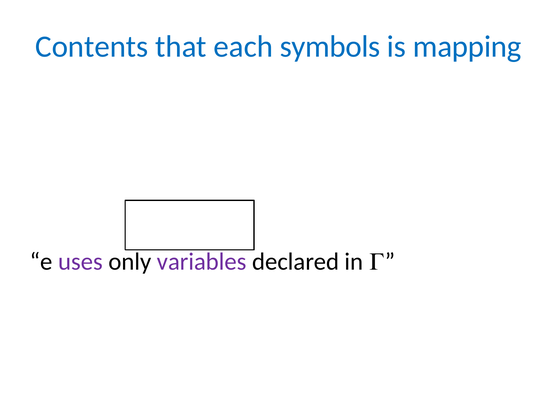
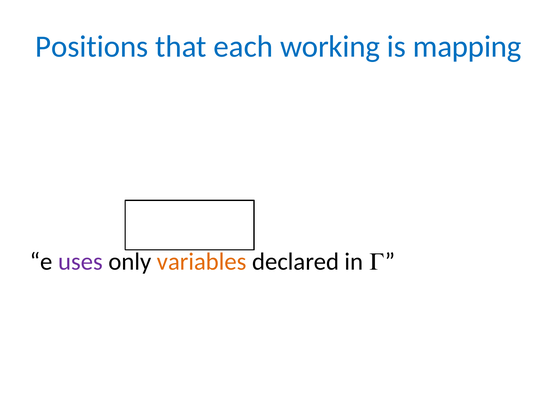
Contents: Contents -> Positions (92, 46)
symbols: symbols -> working (330, 46)
variables colour: purple -> orange (202, 261)
